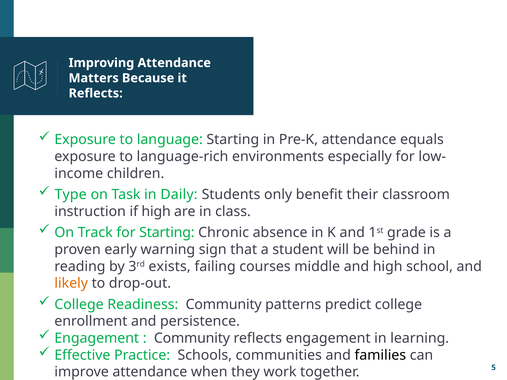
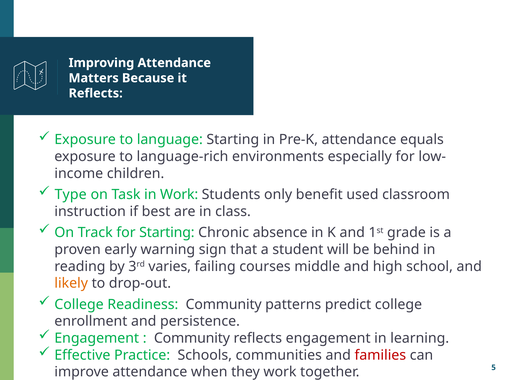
in Daily: Daily -> Work (179, 195)
their: their -> used (362, 195)
if high: high -> best (156, 212)
exists: exists -> varies (170, 267)
families colour: black -> red (380, 355)
